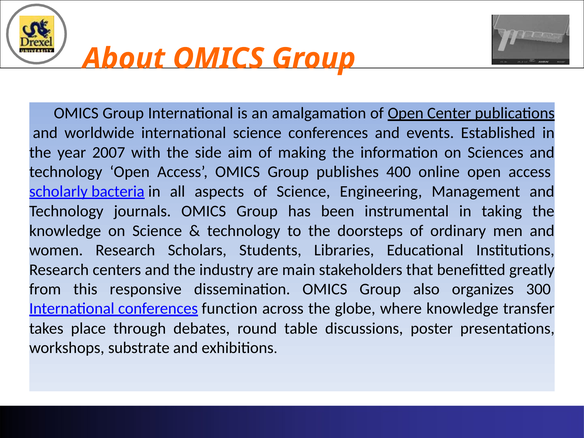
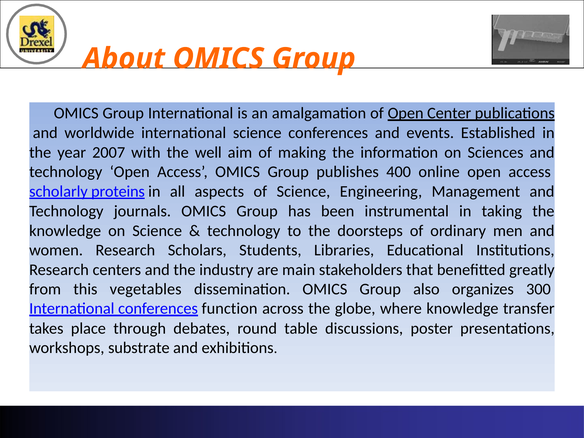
side: side -> well (208, 152)
bacteria: bacteria -> proteins (118, 191)
responsive: responsive -> vegetables (146, 289)
